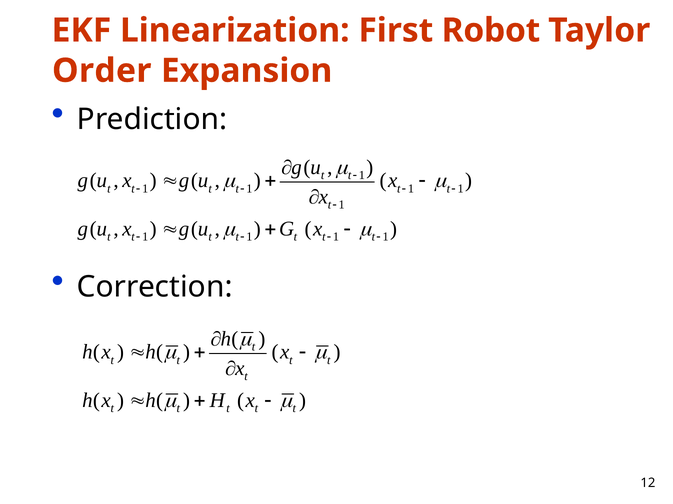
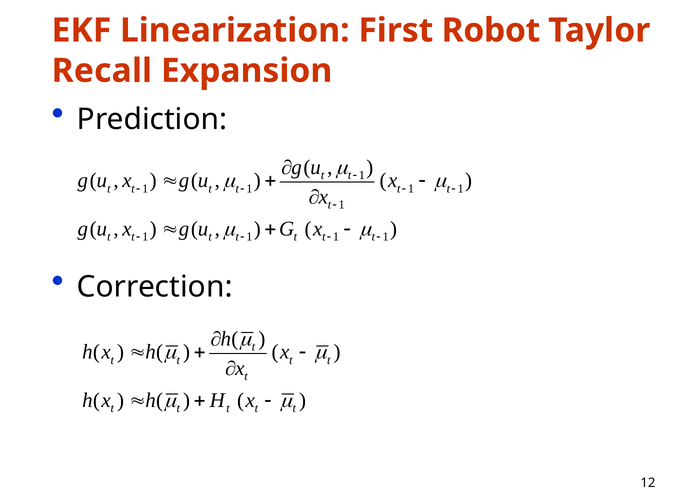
Order: Order -> Recall (102, 71)
